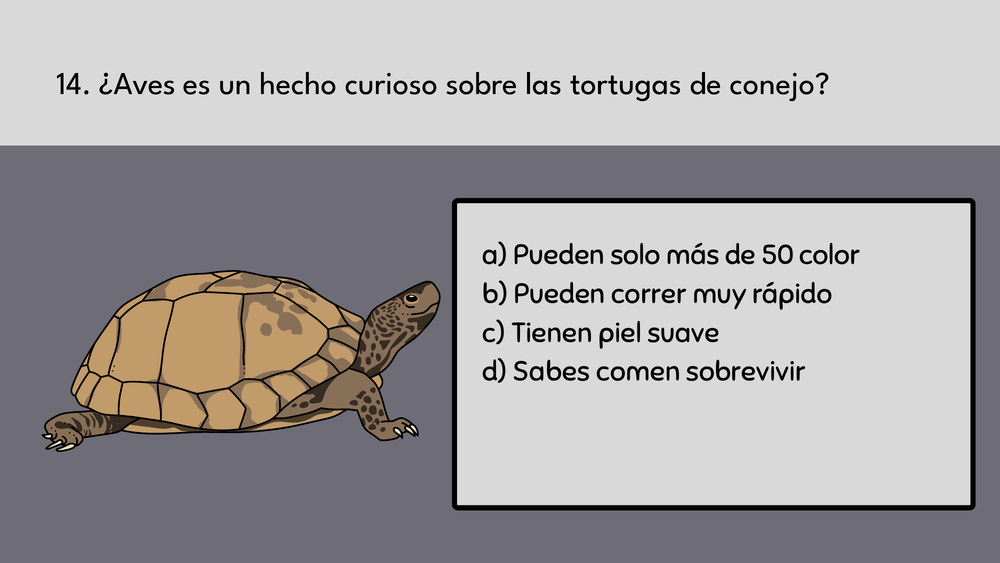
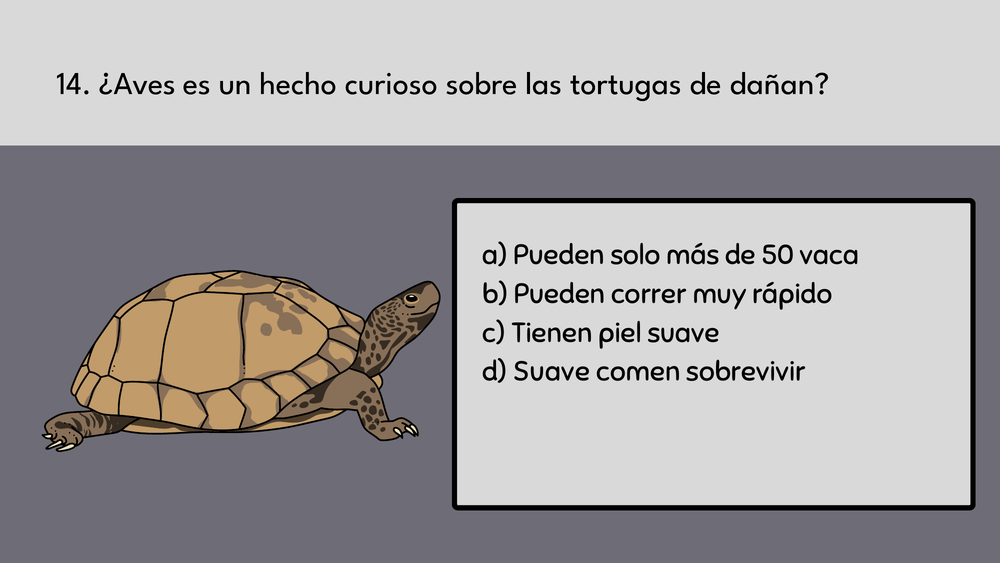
conejo: conejo -> dañan (780, 83)
color: color -> vaca (829, 255)
d Sabes: Sabes -> Suave (552, 371)
